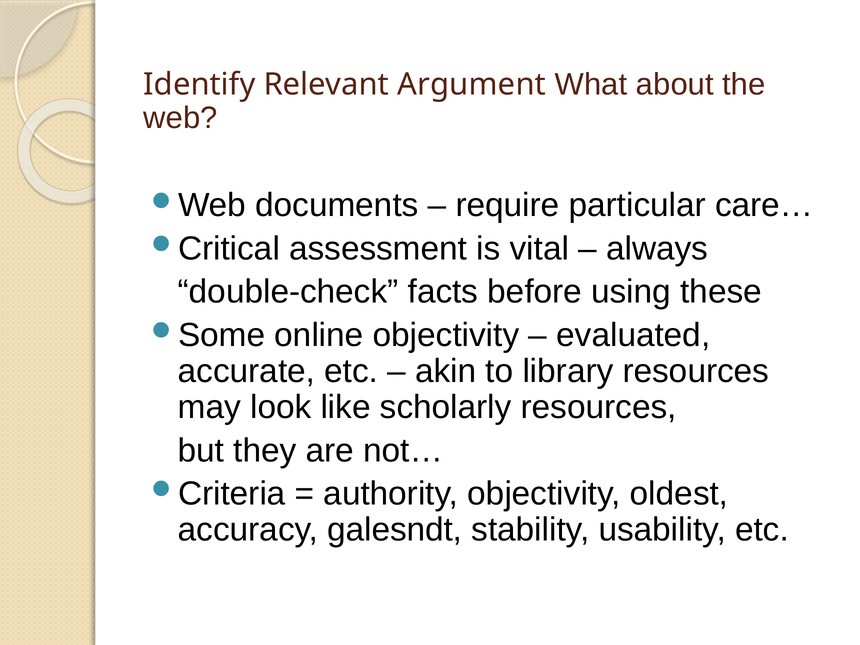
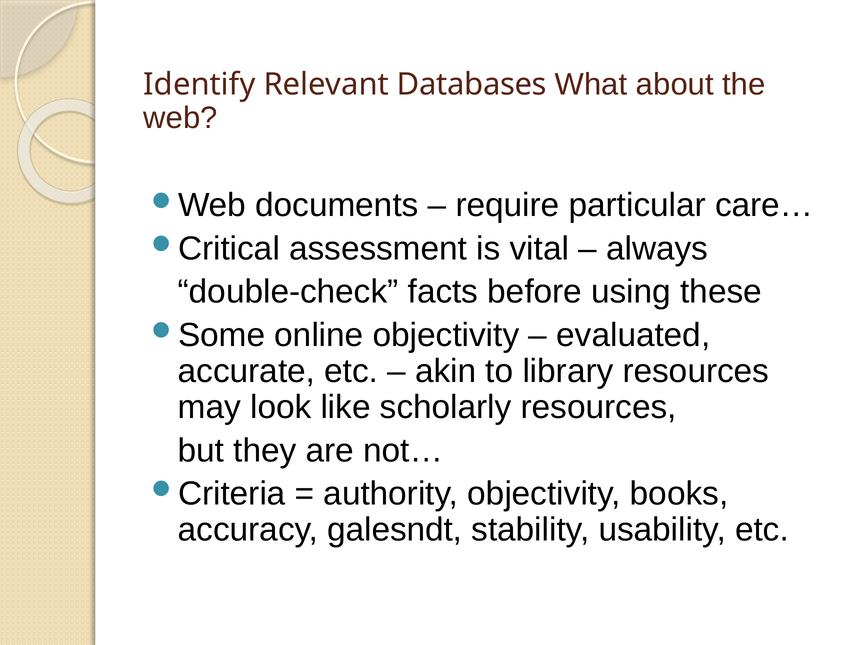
Argument: Argument -> Databases (472, 84)
oldest: oldest -> books (679, 494)
